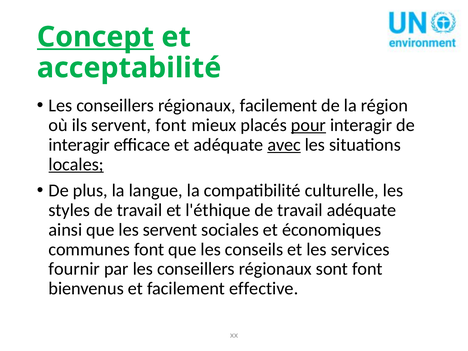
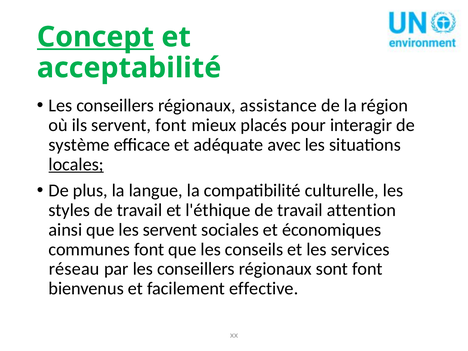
régionaux facilement: facilement -> assistance (278, 105)
pour underline: present -> none (308, 125)
interagir: interagir -> système (79, 145)
avec underline: present -> none (284, 145)
travail adéquate: adéquate -> attention (361, 210)
fournir: fournir -> réseau (74, 269)
